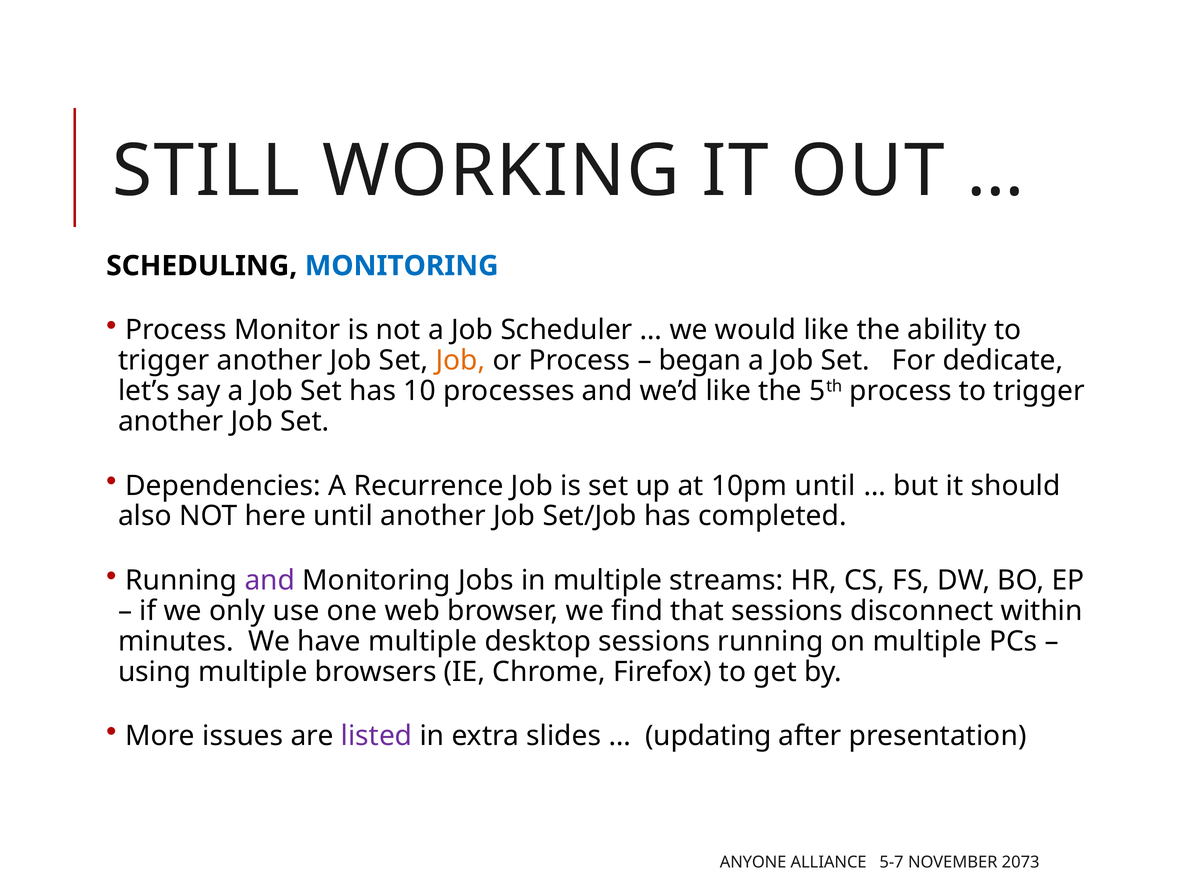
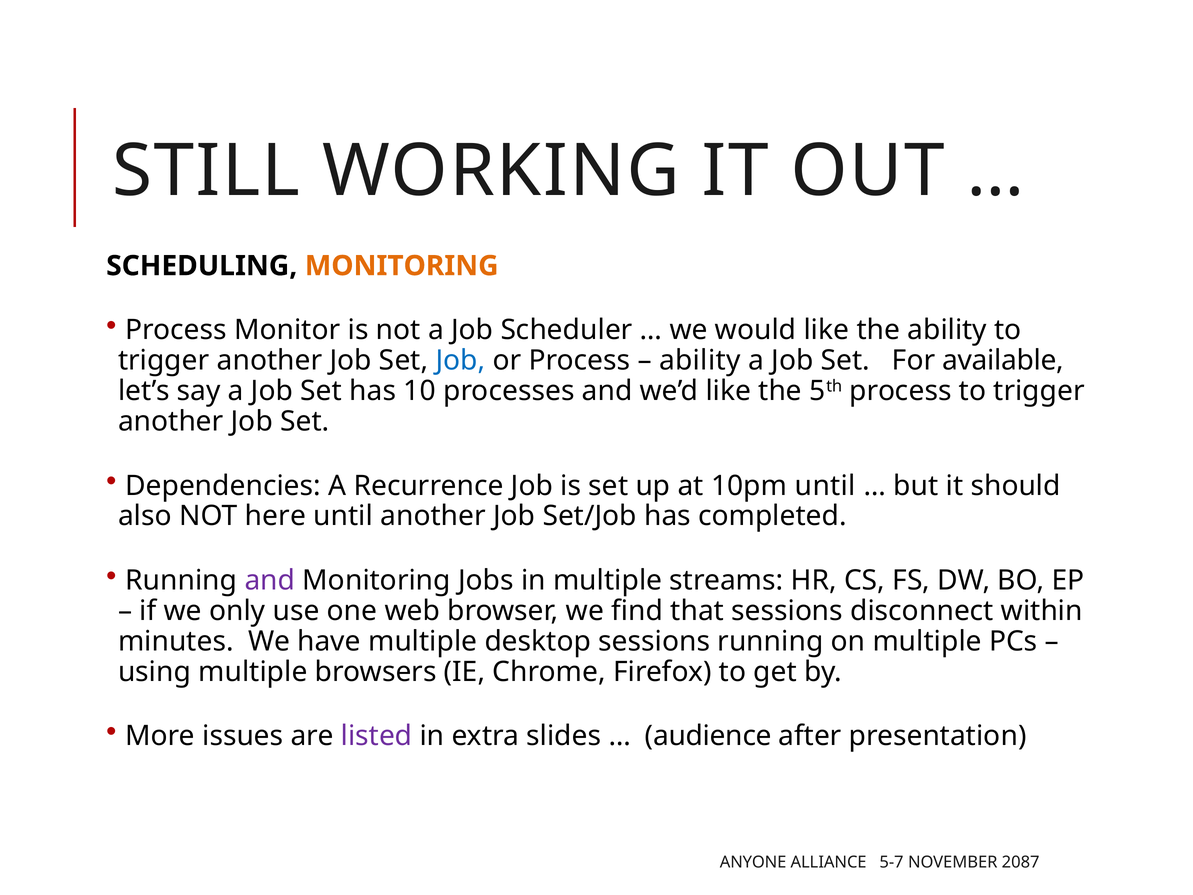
MONITORING colour: blue -> orange (402, 266)
Job colour: orange -> blue (460, 360)
began: began -> ability (700, 360)
dedicate: dedicate -> available (1003, 360)
updating: updating -> audience (708, 736)
2073: 2073 -> 2087 (1021, 862)
